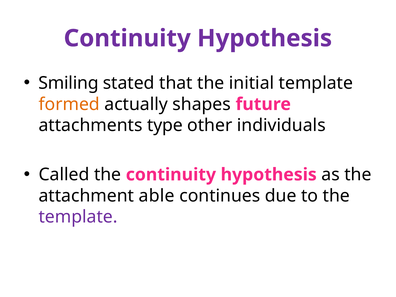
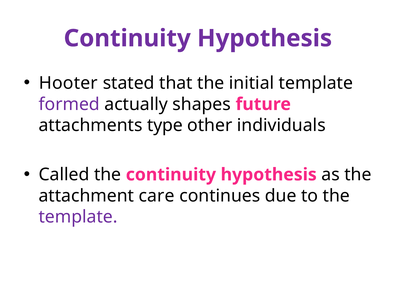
Smiling: Smiling -> Hooter (68, 83)
formed colour: orange -> purple (69, 104)
able: able -> care (157, 196)
